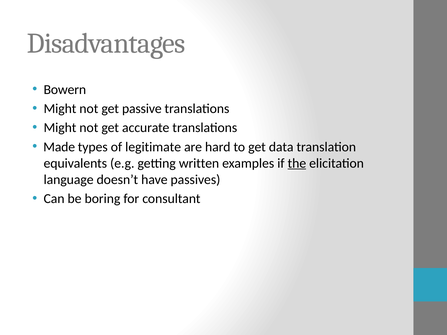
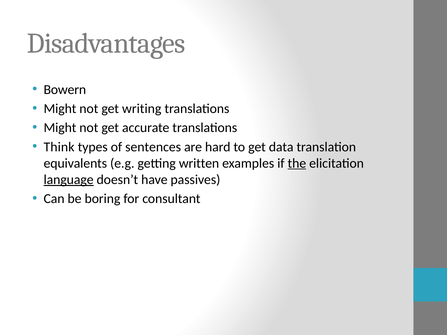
passive: passive -> writing (142, 109)
Made: Made -> Think (59, 147)
legitimate: legitimate -> sentences (153, 147)
language underline: none -> present (69, 180)
